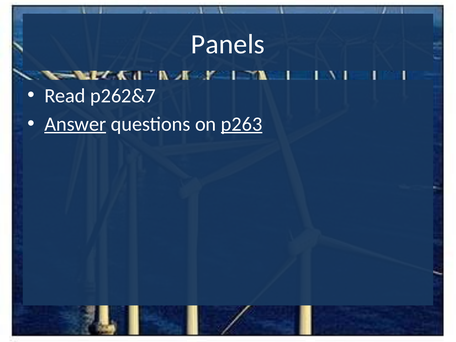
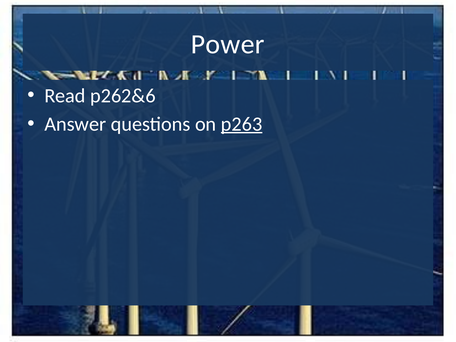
Panels: Panels -> Power (228, 44)
p262&7: p262&7 -> p262&6 (123, 96)
Answer underline: present -> none (75, 124)
